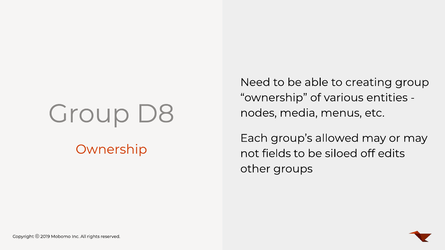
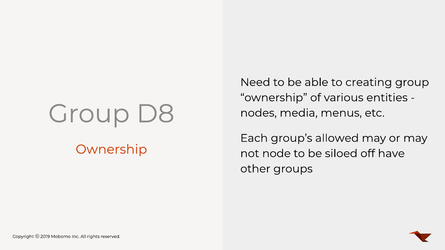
fields: fields -> node (276, 154)
edits: edits -> have (391, 154)
